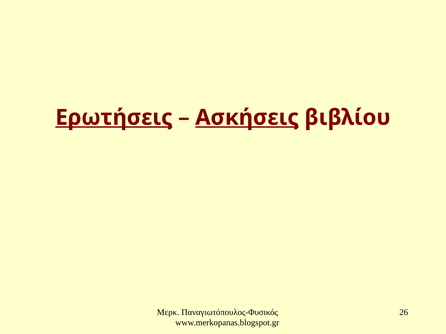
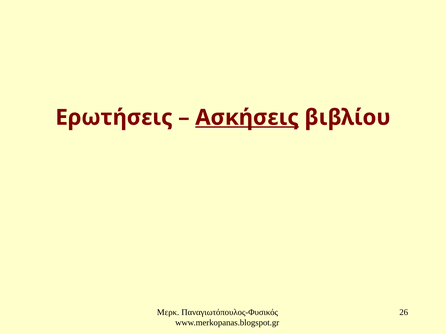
Ερωτήσεις underline: present -> none (114, 118)
